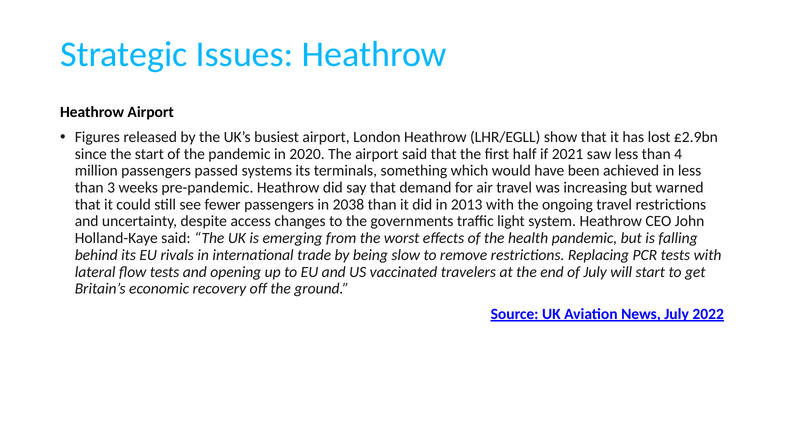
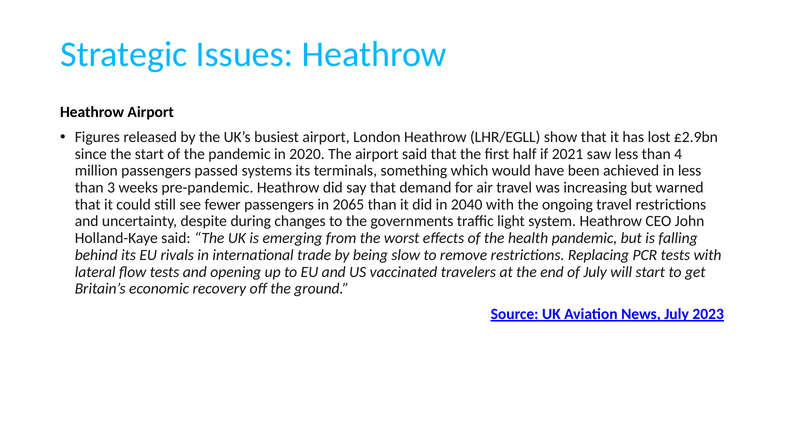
2038: 2038 -> 2065 (348, 204)
2013: 2013 -> 2040 (467, 204)
access: access -> during (251, 221)
2022: 2022 -> 2023 (708, 314)
